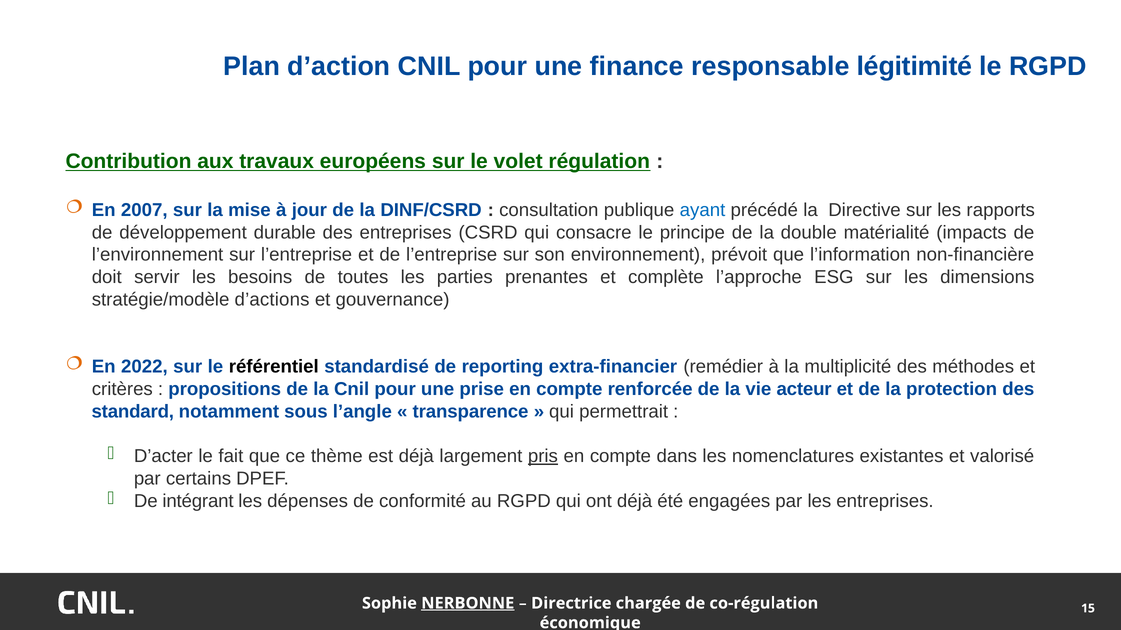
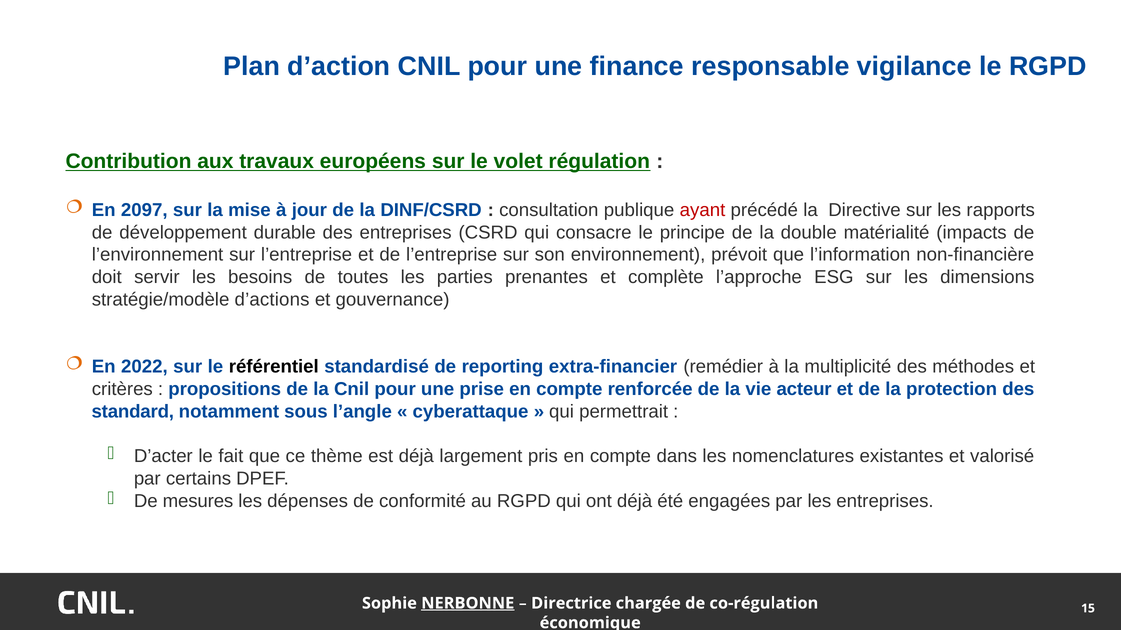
légitimité: légitimité -> vigilance (914, 66)
2007: 2007 -> 2097 (144, 210)
ayant colour: blue -> red (703, 210)
transparence: transparence -> cyberattaque (470, 412)
pris underline: present -> none (543, 457)
intégrant: intégrant -> mesures (198, 501)
